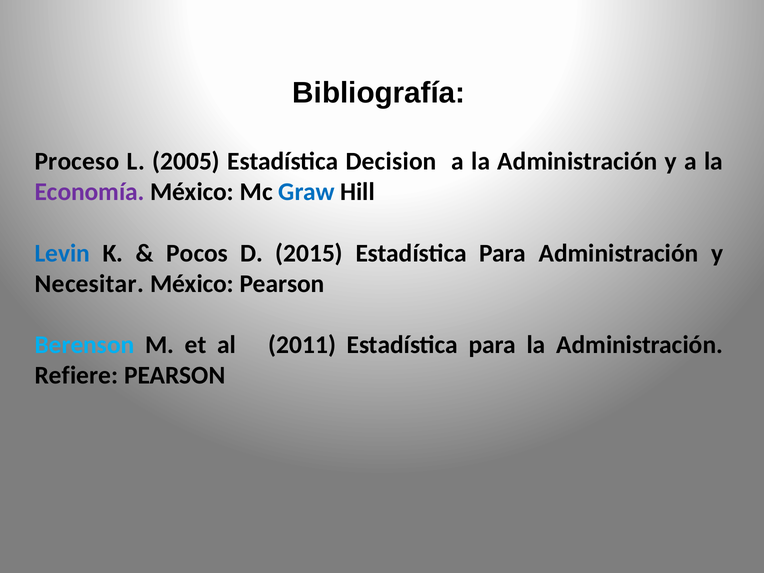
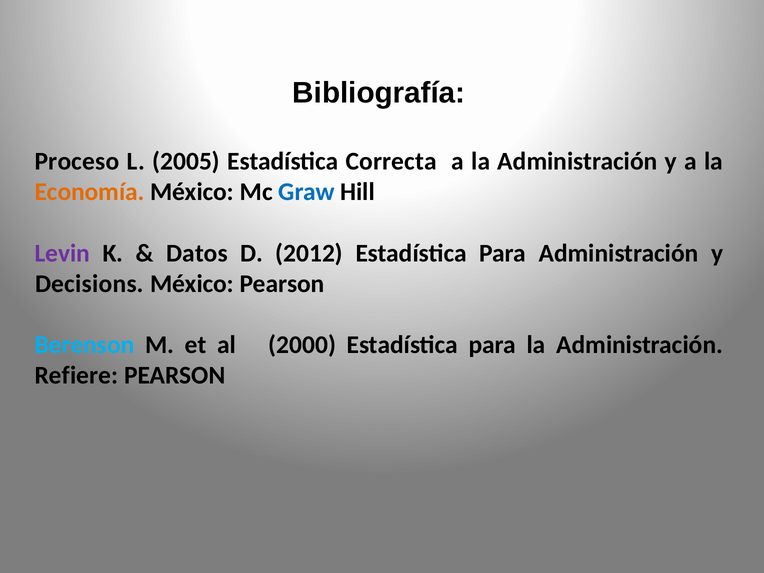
Decision: Decision -> Correcta (391, 161)
Economía colour: purple -> orange (90, 192)
Levin colour: blue -> purple (62, 253)
Pocos: Pocos -> Datos (197, 253)
2015: 2015 -> 2012 (309, 253)
Necesitar: Necesitar -> Decisions (89, 284)
2011: 2011 -> 2000 (302, 345)
